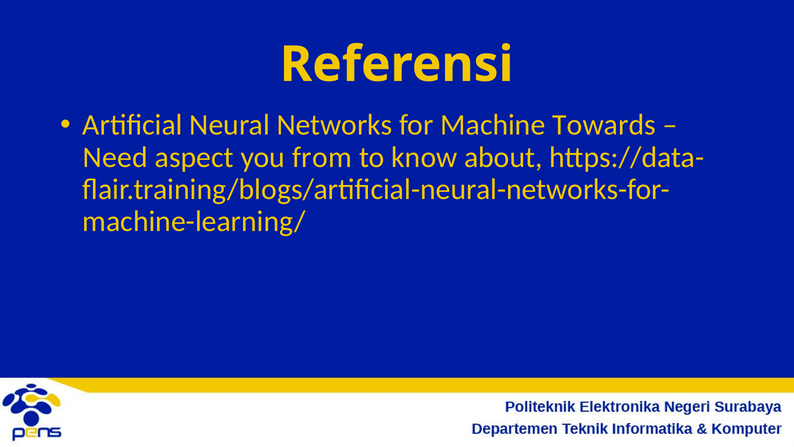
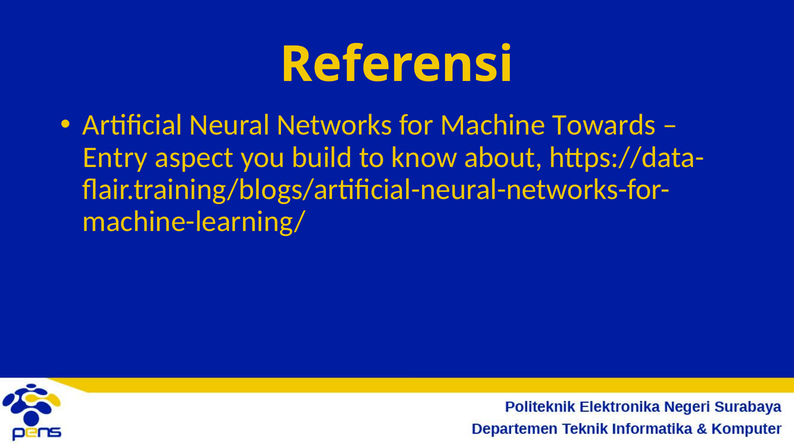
Need: Need -> Entry (115, 157)
from: from -> build (322, 157)
